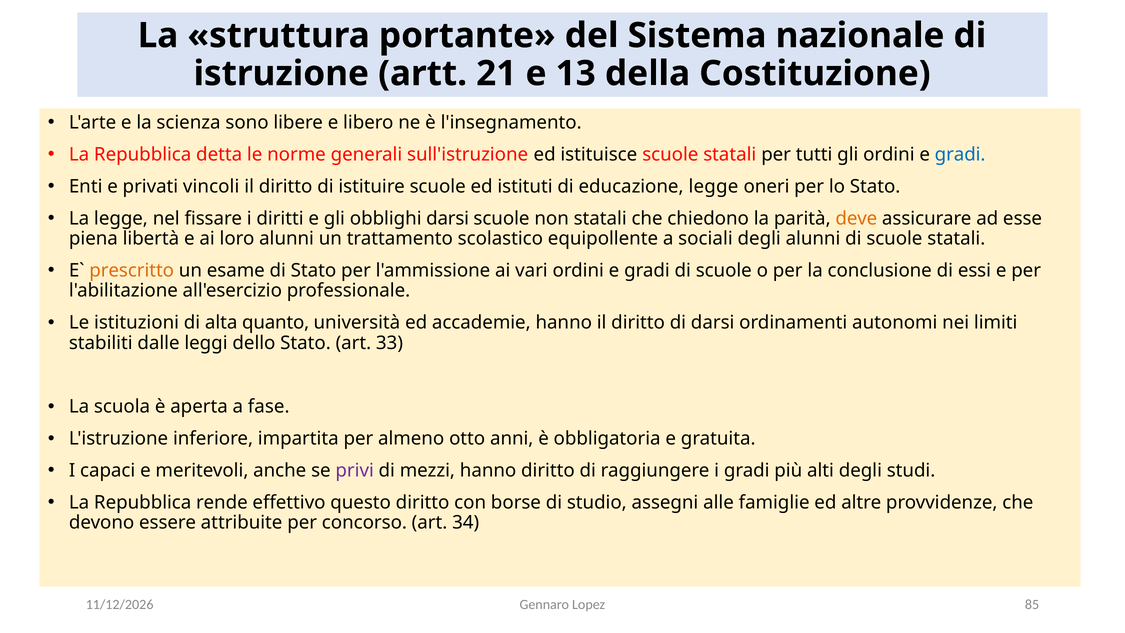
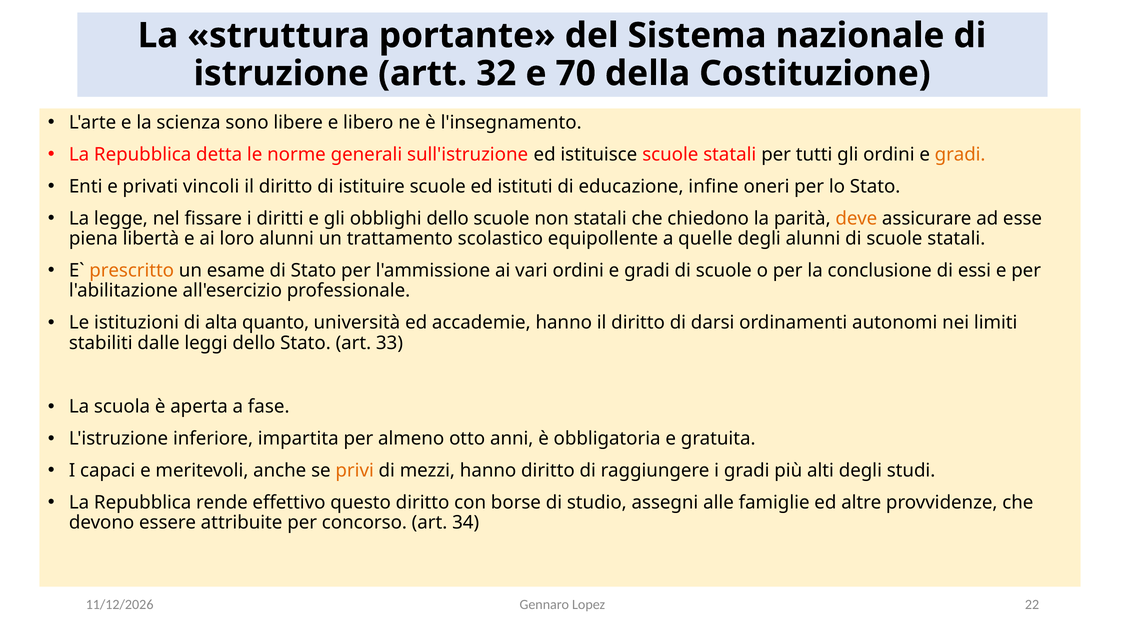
21: 21 -> 32 (496, 74)
13: 13 -> 70 (576, 74)
gradi colour: blue -> orange (960, 154)
educazione legge: legge -> infine (713, 186)
obblighi darsi: darsi -> dello (448, 218)
sociali: sociali -> quelle (705, 239)
privi colour: purple -> orange (355, 470)
85: 85 -> 22 (1032, 604)
